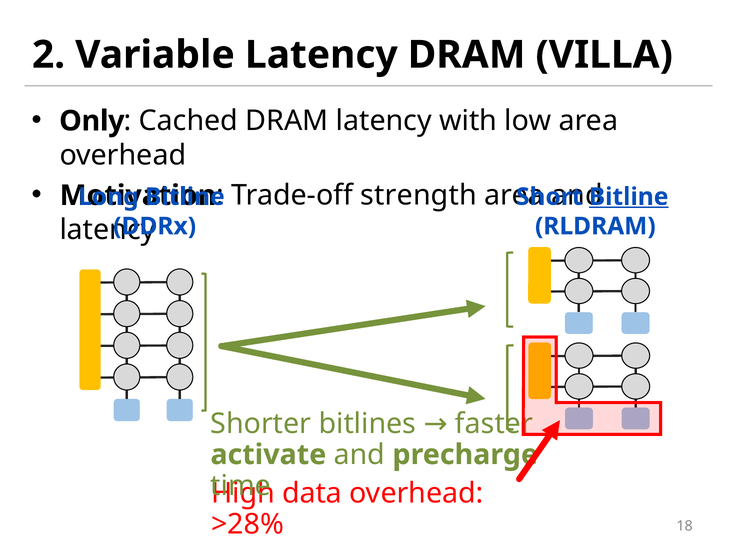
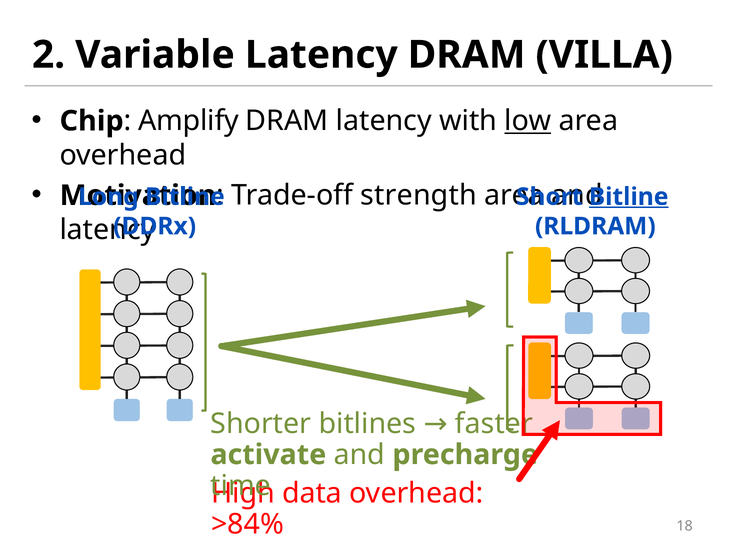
Only: Only -> Chip (92, 121)
Cached: Cached -> Amplify (189, 121)
low underline: none -> present (528, 121)
>28%: >28% -> >84% (248, 525)
